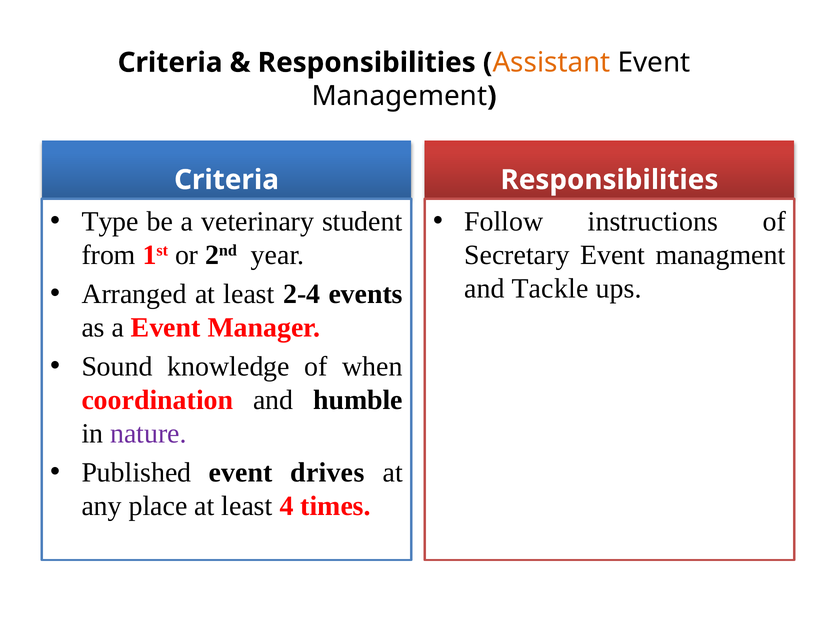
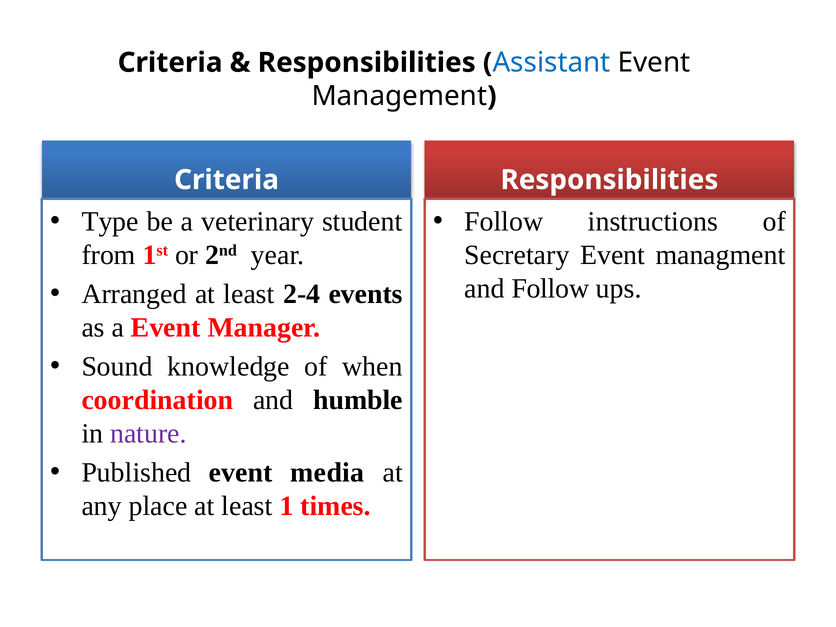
Assistant colour: orange -> blue (552, 63)
and Tackle: Tackle -> Follow (550, 289)
drives: drives -> media (327, 472)
4: 4 -> 1 (287, 506)
